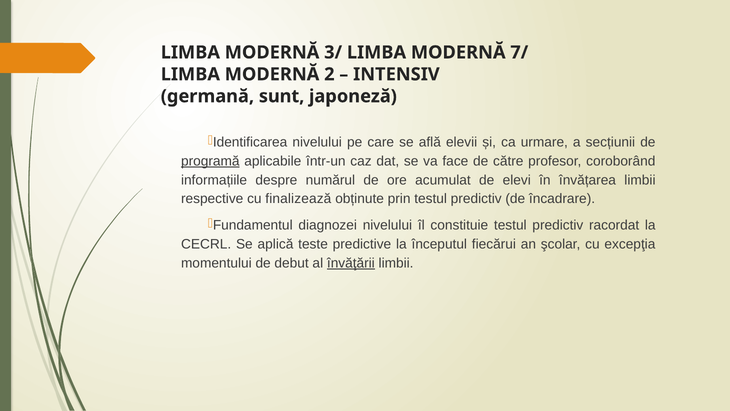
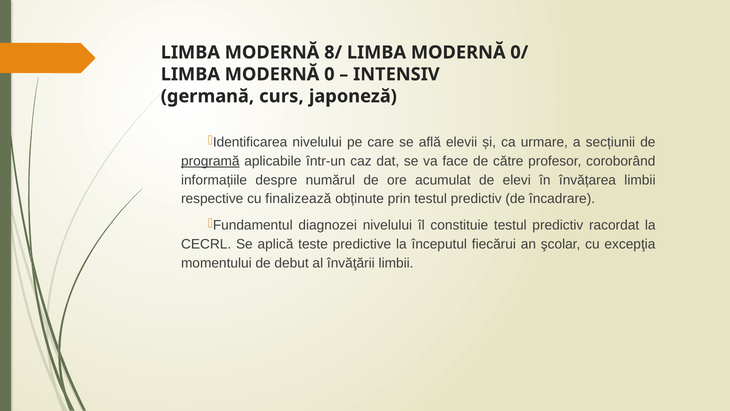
3/: 3/ -> 8/ (333, 52)
7/: 7/ -> 0/ (519, 52)
2: 2 -> 0 (329, 74)
sunt: sunt -> curs (281, 96)
învăţării underline: present -> none (351, 263)
